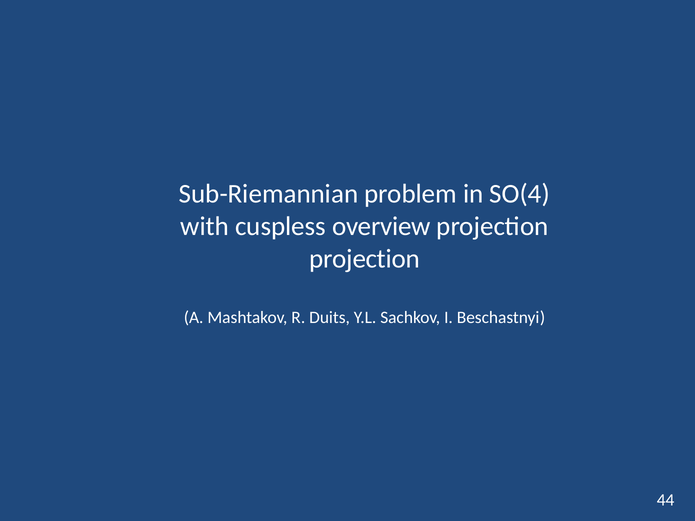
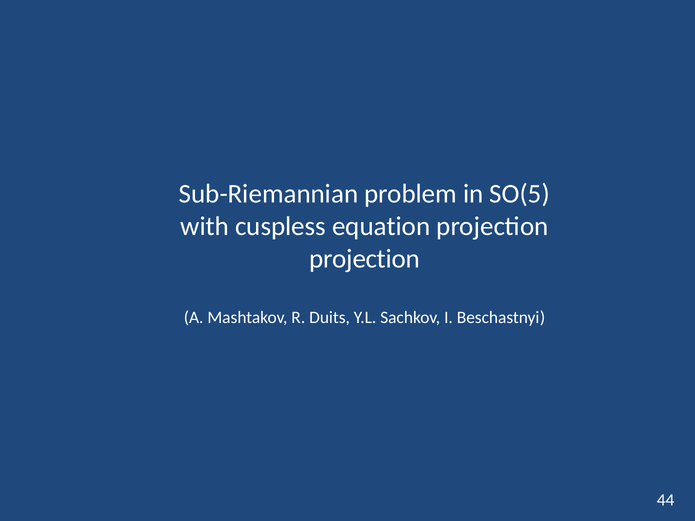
SO(4: SO(4 -> SO(5 (520, 194)
overview: overview -> equation (381, 227)
